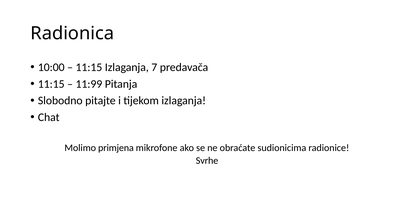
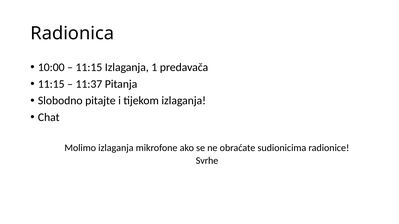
7: 7 -> 1 (154, 67)
11:99: 11:99 -> 11:37 (89, 84)
Molimo primjena: primjena -> izlaganja (116, 148)
